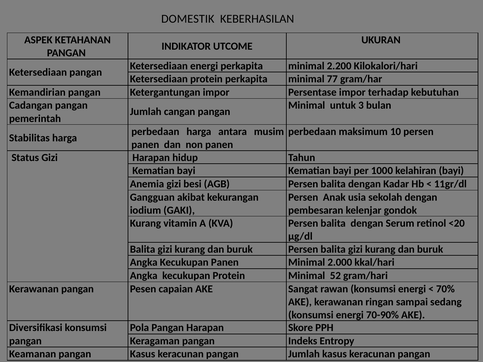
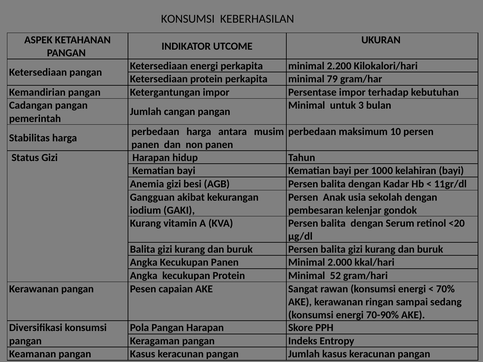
DOMESTIK: DOMESTIK -> KONSUMSI (188, 19)
77: 77 -> 79 (332, 79)
